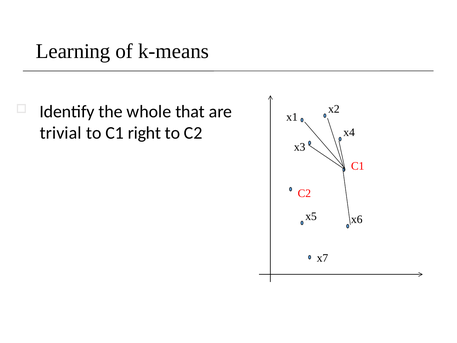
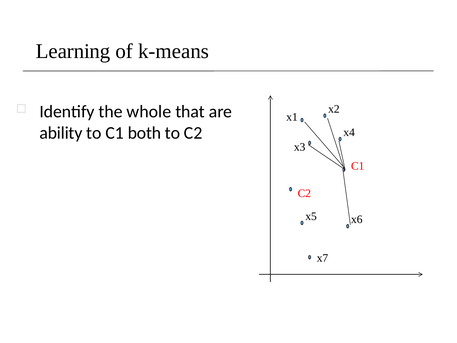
trivial: trivial -> ability (61, 133)
right: right -> both (144, 133)
